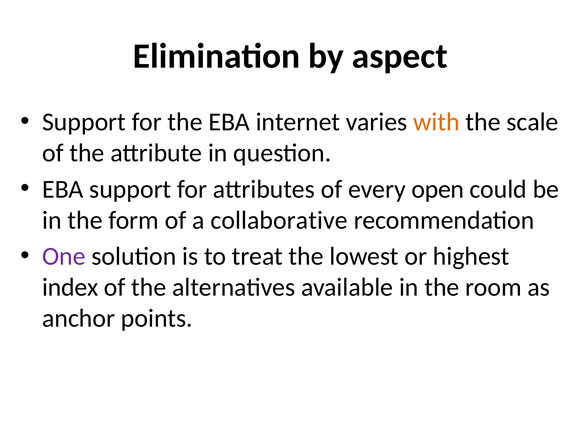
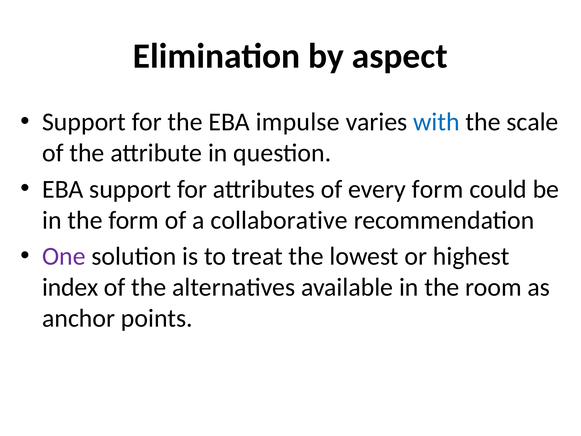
internet: internet -> impulse (298, 122)
with colour: orange -> blue (436, 122)
every open: open -> form (438, 189)
